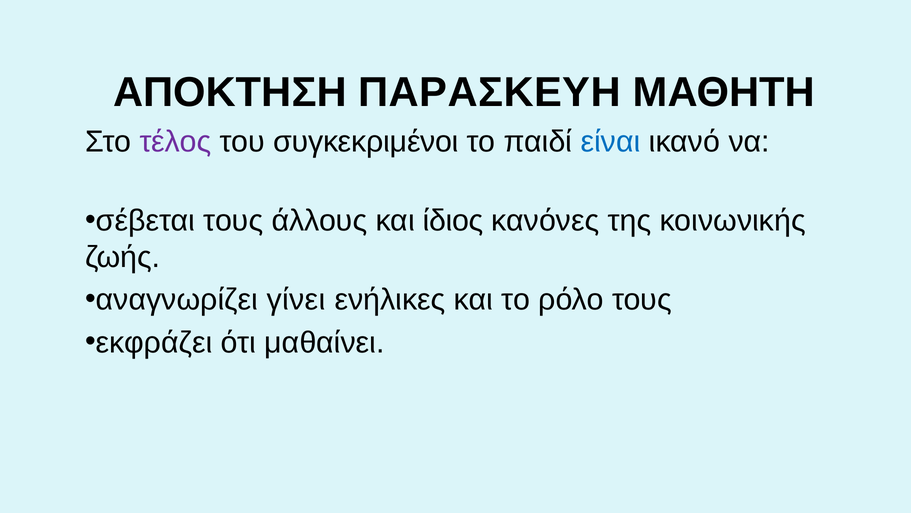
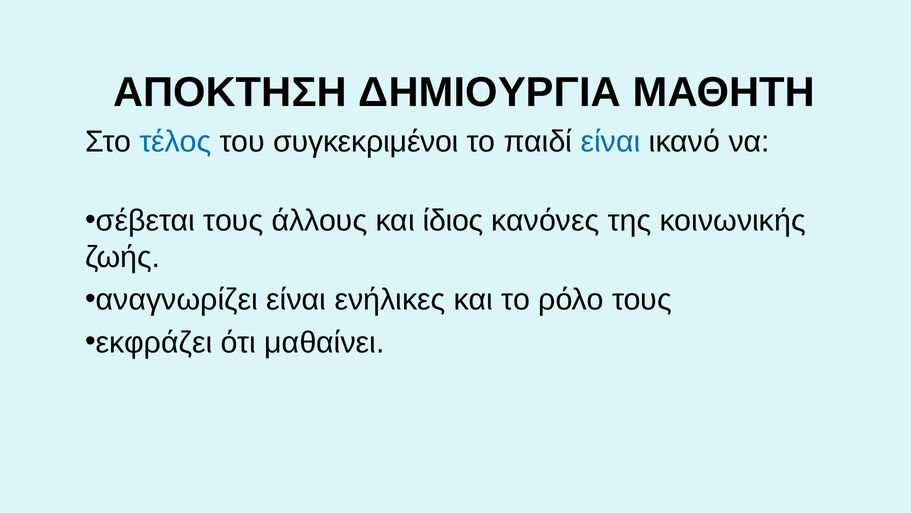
ΠΑΡΑΣΚΕΥΗ: ΠΑΡΑΣΚΕΥΗ -> ΔΗΜΙΟΥΡΓΙΑ (490, 92)
τέλος colour: purple -> blue (175, 142)
αναγνωρίζει γίνει: γίνει -> είναι (296, 300)
